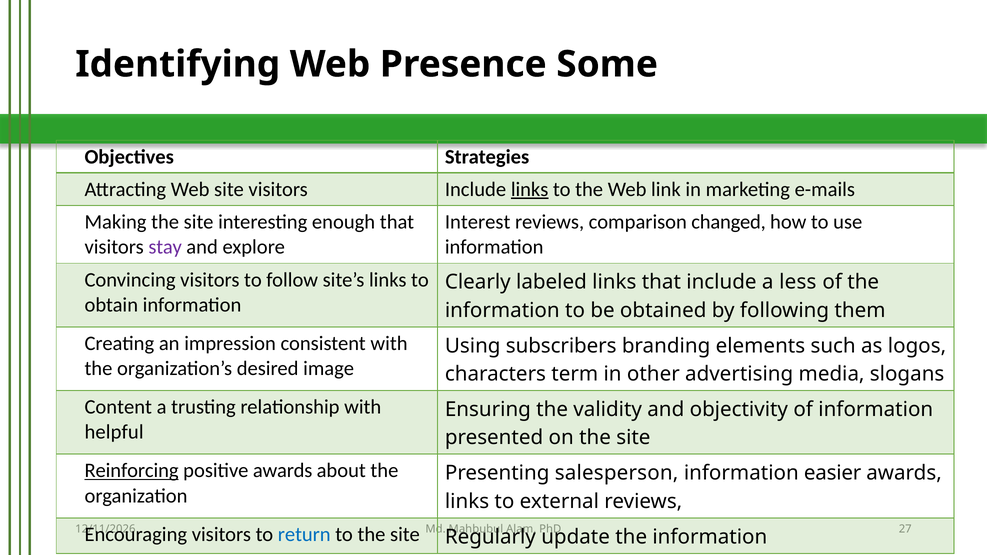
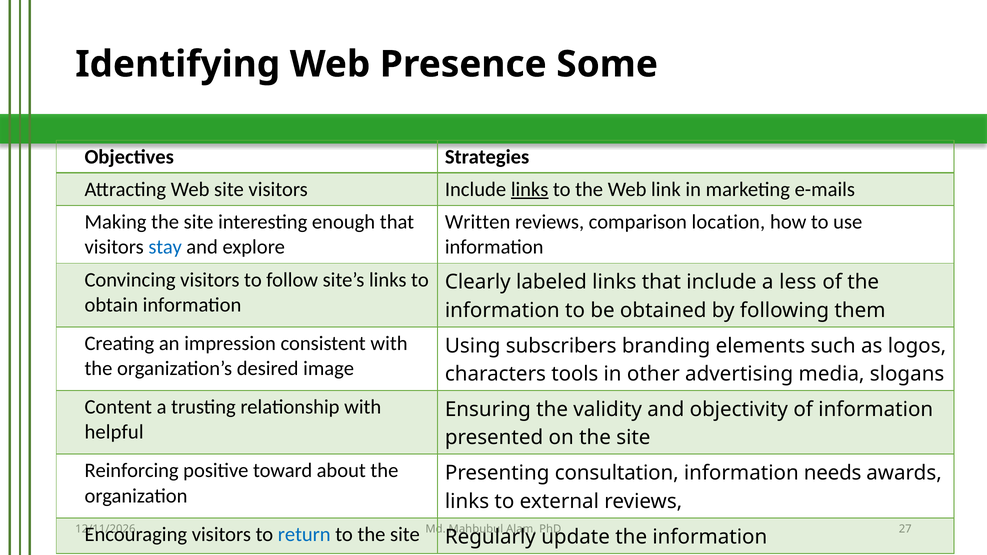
Interest: Interest -> Written (478, 222)
changed: changed -> location (728, 222)
stay colour: purple -> blue (165, 247)
term: term -> tools (575, 374)
Reinforcing underline: present -> none (132, 471)
positive awards: awards -> toward (283, 471)
salesperson: salesperson -> consultation (617, 473)
easier: easier -> needs (833, 473)
